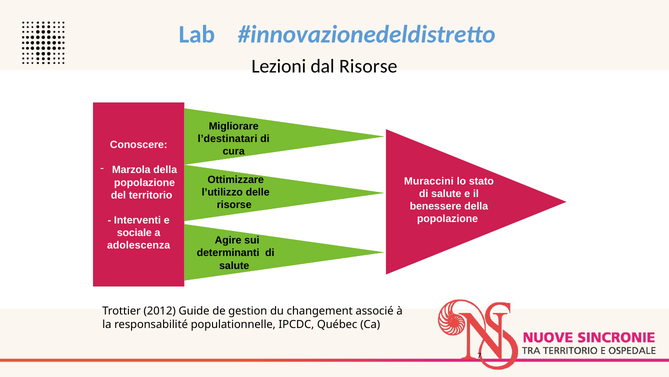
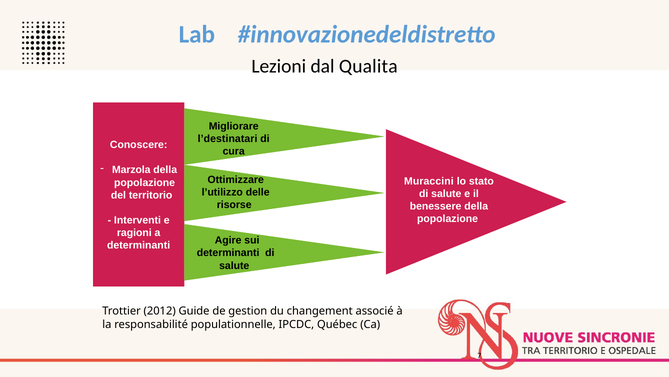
dal Risorse: Risorse -> Qualita (368, 66)
sociale: sociale -> ragioni (134, 232)
adolescenza: adolescenza -> determinanti (139, 245)
